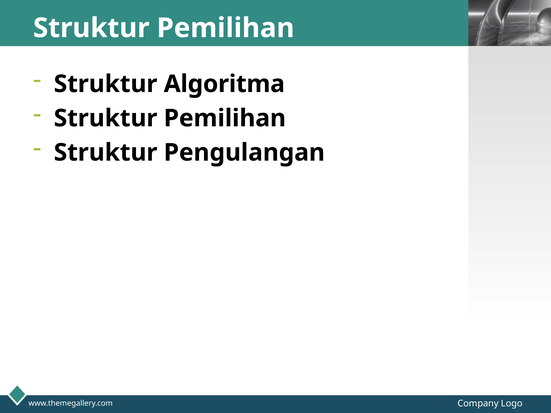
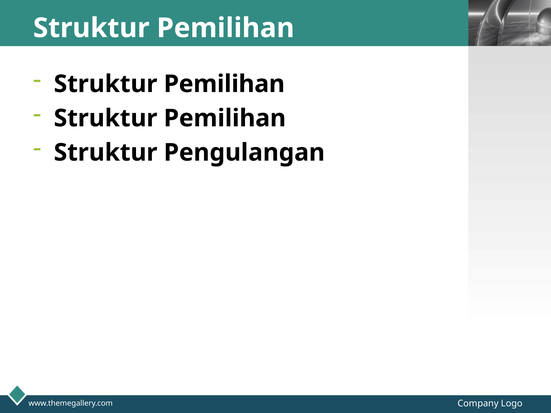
Algoritma: Algoritma -> Pemilihan (224, 84)
